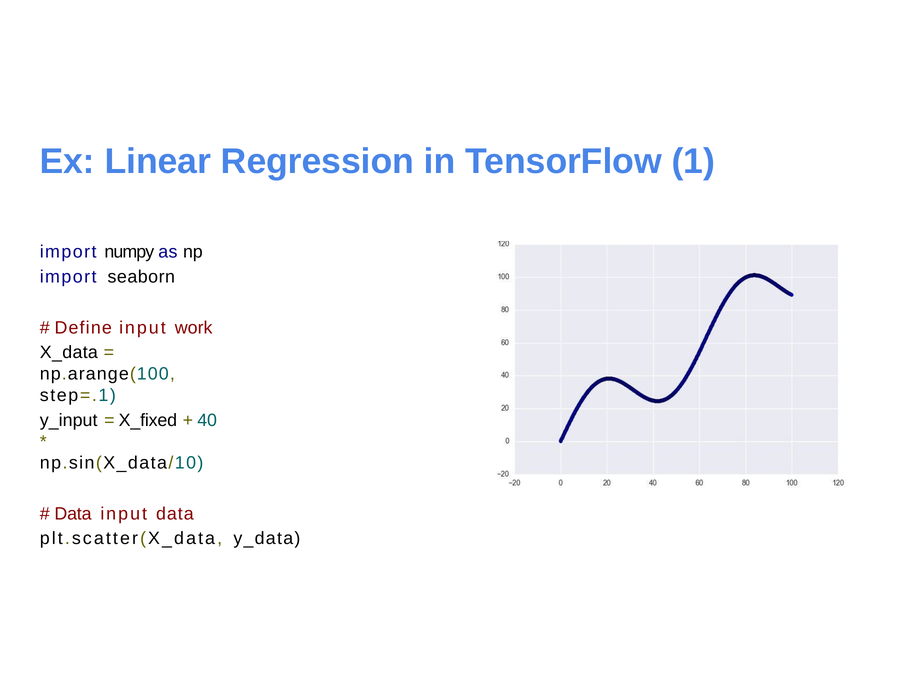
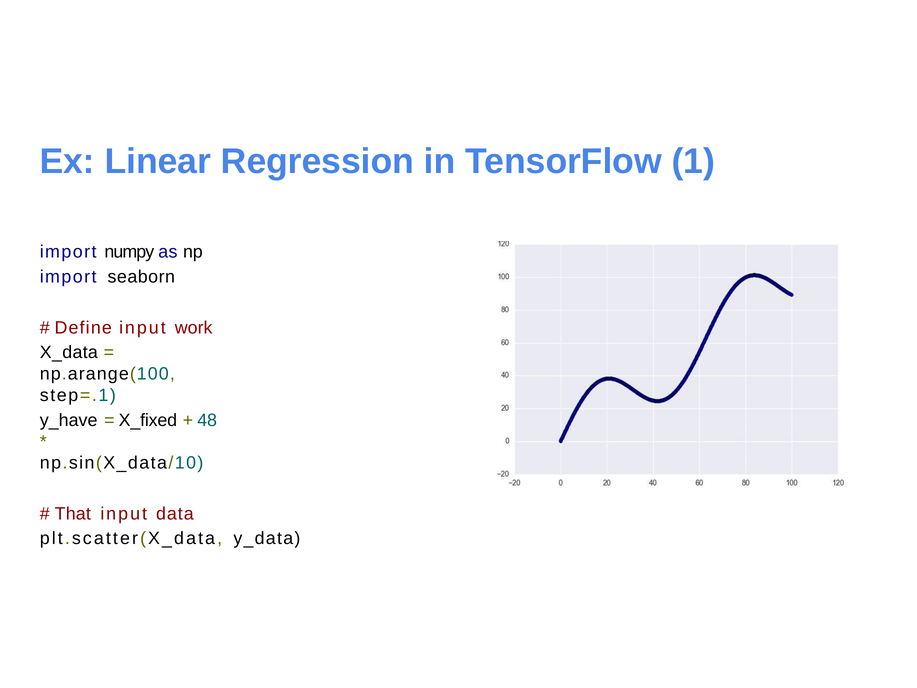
y_input: y_input -> y_have (69, 420)
40: 40 -> 48 (207, 420)
Data: Data -> That (73, 514)
